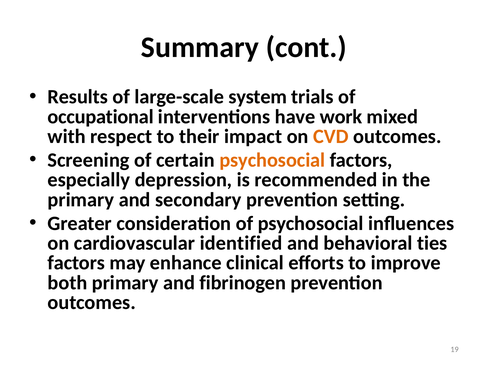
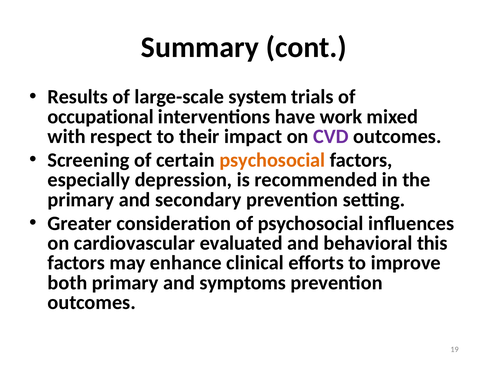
CVD colour: orange -> purple (331, 136)
identified: identified -> evaluated (241, 243)
ties: ties -> this (432, 243)
fibrinogen: fibrinogen -> symptoms (243, 283)
